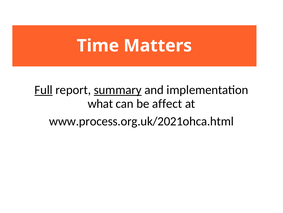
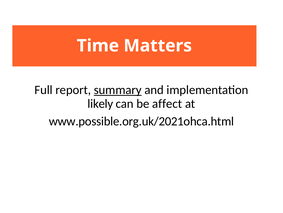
Full underline: present -> none (44, 90)
what: what -> likely (100, 103)
www.process.org.uk/2021ohca.html: www.process.org.uk/2021ohca.html -> www.possible.org.uk/2021ohca.html (141, 121)
